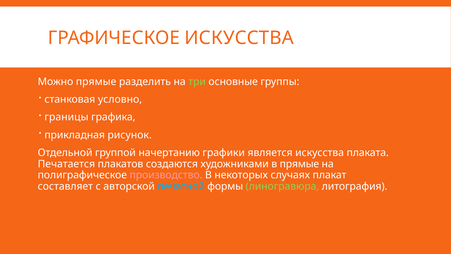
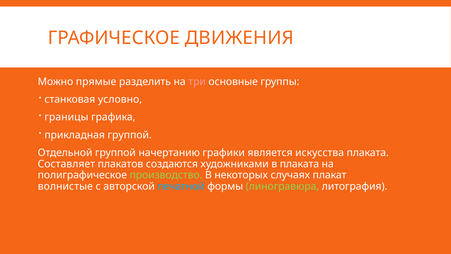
ГРАФИЧЕСКОЕ ИСКУССТВА: ИСКУССТВА -> ДВИЖЕНИЯ (239, 38)
три colour: light green -> pink (197, 82)
прикладная рисунок: рисунок -> группой (130, 135)
Печатается: Печатается -> Составляет (66, 164)
в прямые: прямые -> плаката (299, 164)
производство colour: pink -> light green (166, 175)
составляет: составляет -> волнистые (65, 186)
